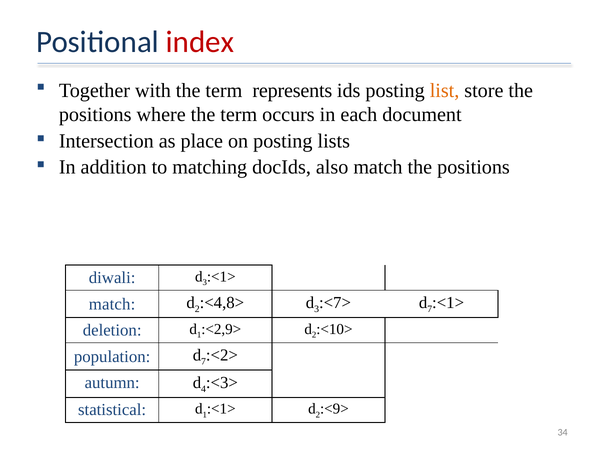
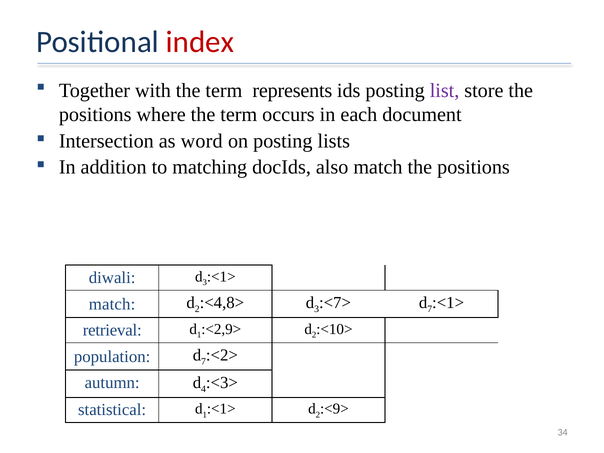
list colour: orange -> purple (445, 91)
place: place -> word (202, 141)
deletion: deletion -> retrieval (112, 330)
